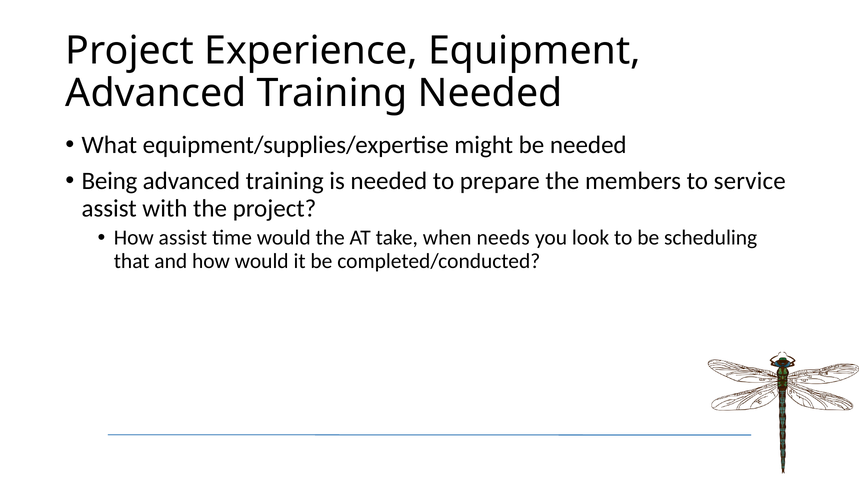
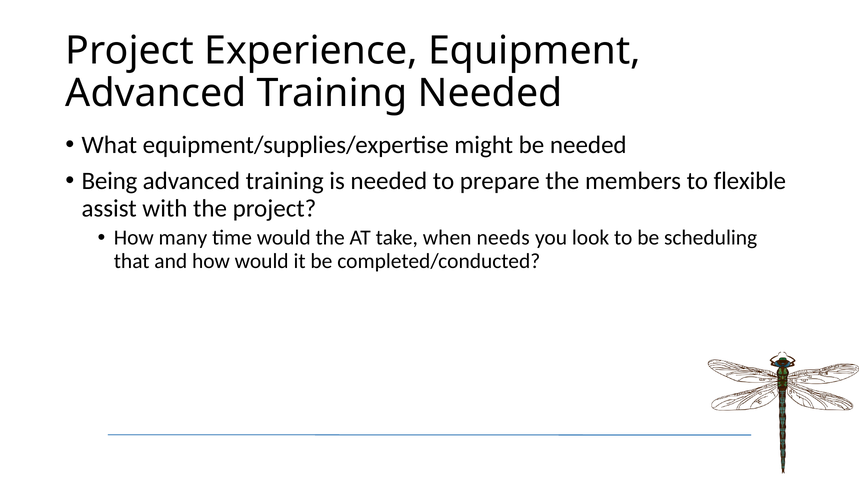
service: service -> flexible (750, 181)
How assist: assist -> many (183, 238)
